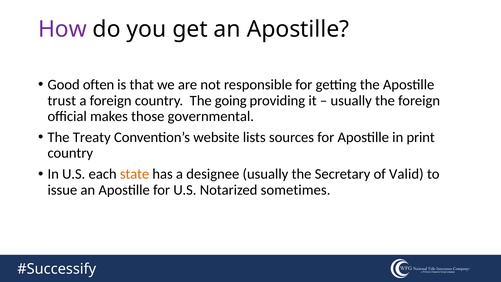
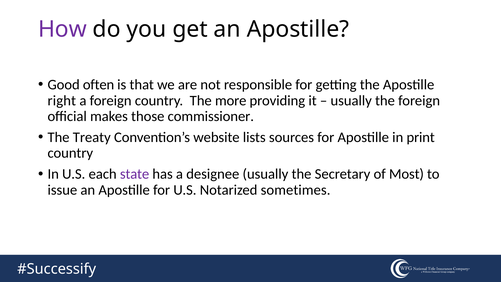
trust: trust -> right (62, 100)
going: going -> more (231, 100)
governmental: governmental -> commissioner (211, 116)
state colour: orange -> purple (135, 174)
Valid: Valid -> Most (406, 174)
